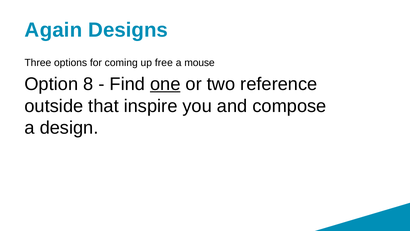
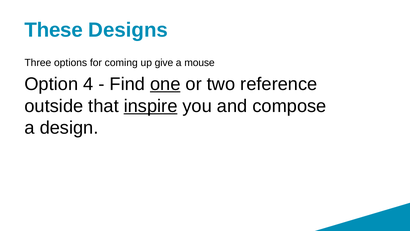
Again: Again -> These (54, 30)
free: free -> give (164, 63)
8: 8 -> 4 (88, 84)
inspire underline: none -> present (151, 106)
